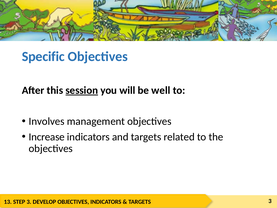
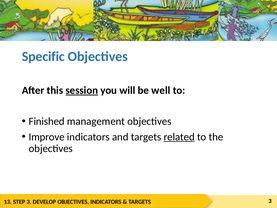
Involves: Involves -> Finished (47, 121)
Increase: Increase -> Improve (47, 137)
related underline: none -> present (179, 137)
